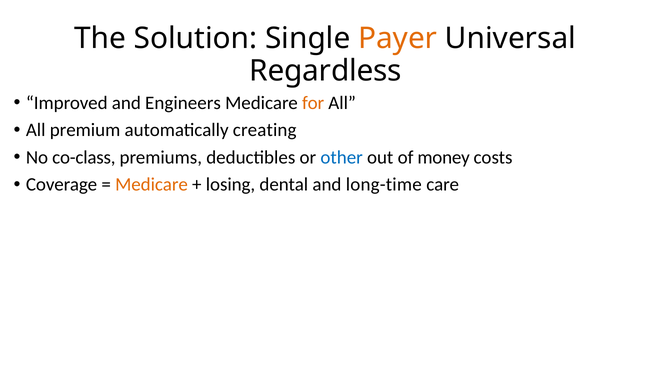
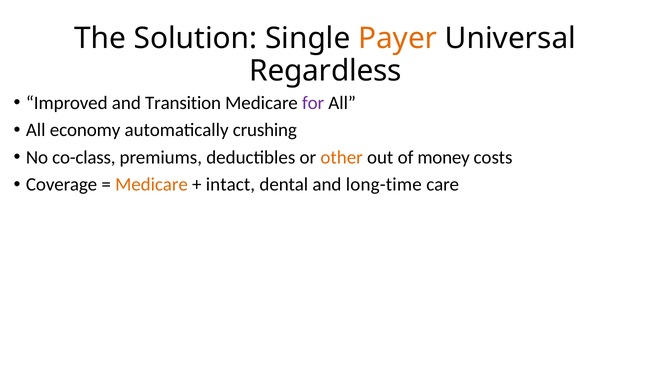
Engineers: Engineers -> Transition (183, 103)
for colour: orange -> purple (313, 103)
premium: premium -> economy (85, 130)
creating: creating -> crushing (265, 130)
other colour: blue -> orange (342, 157)
losing: losing -> intact (230, 185)
